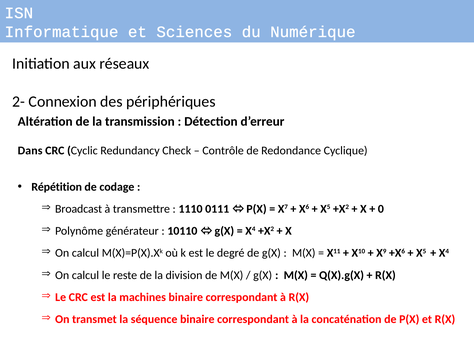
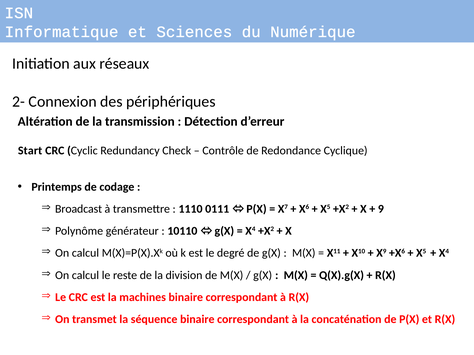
Dans: Dans -> Start (30, 151)
Répétition: Répétition -> Printemps (57, 187)
0: 0 -> 9 (381, 209)
